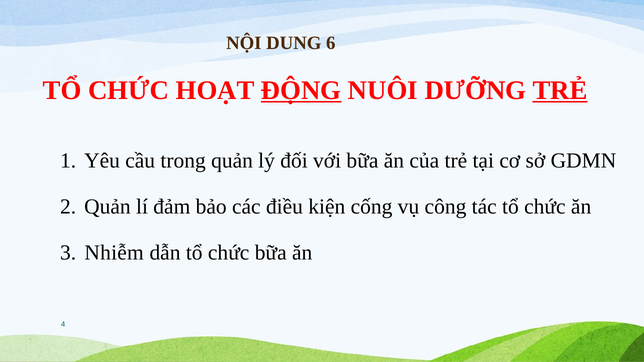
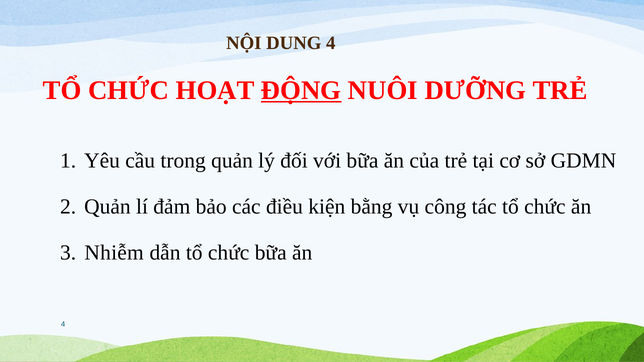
DUNG 6: 6 -> 4 (331, 43)
TRẺ underline: present -> none (560, 90)
cống: cống -> bằng (372, 207)
